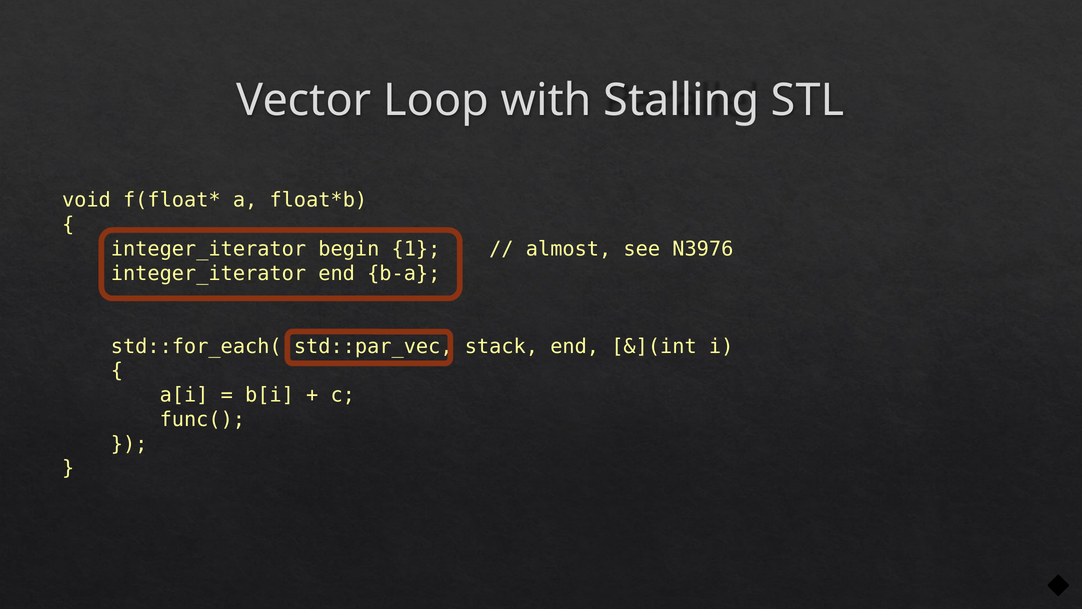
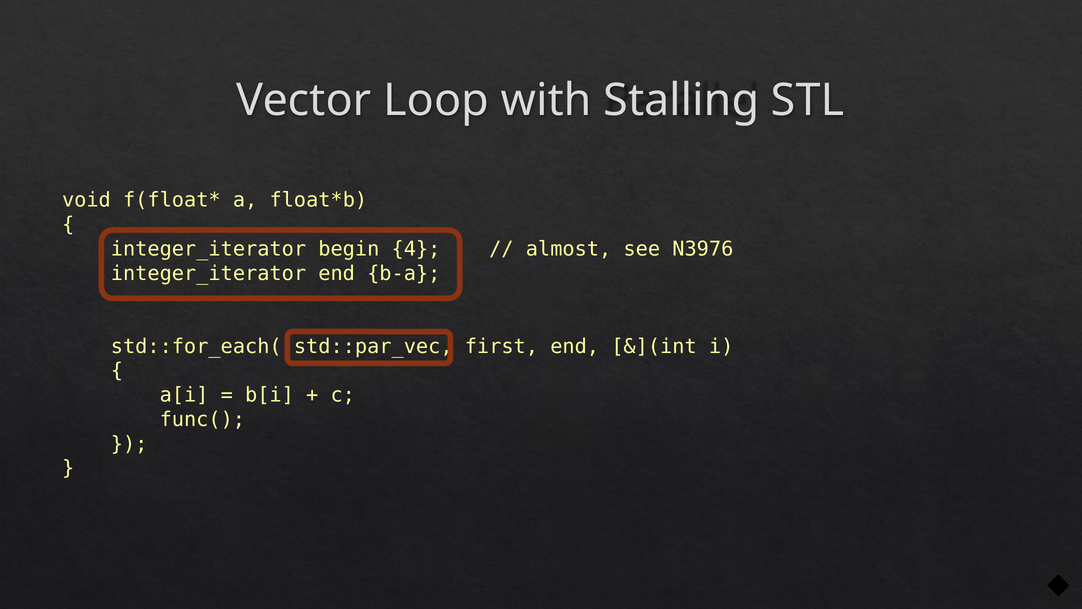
1: 1 -> 4 (416, 249)
stack: stack -> first (501, 346)
